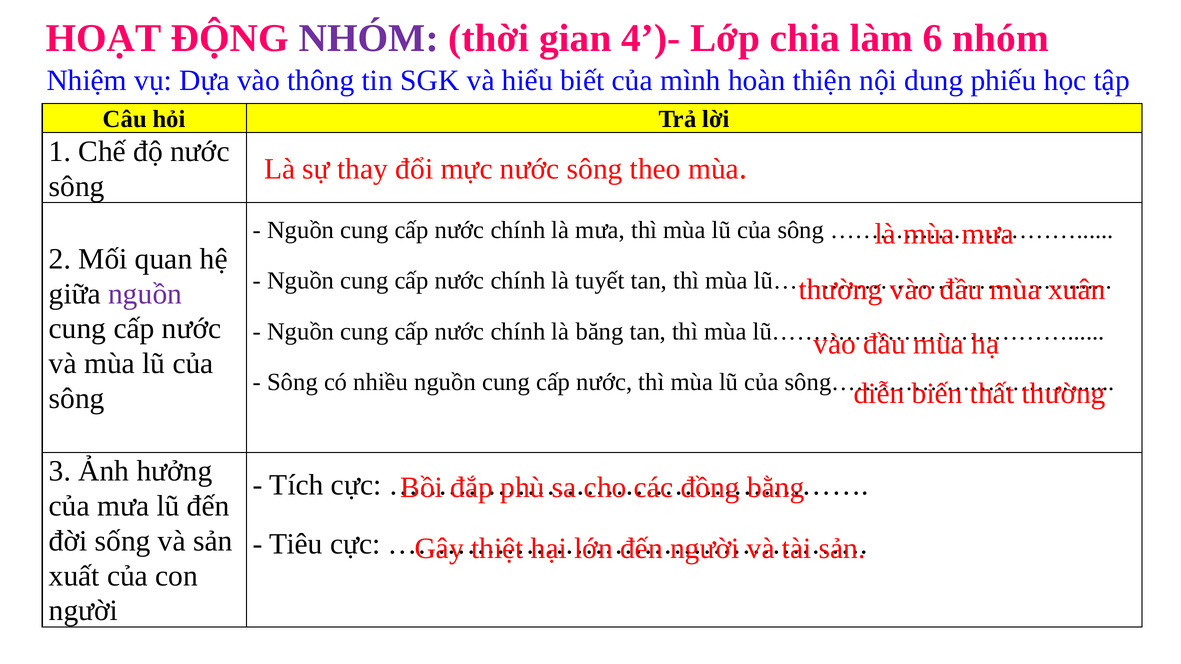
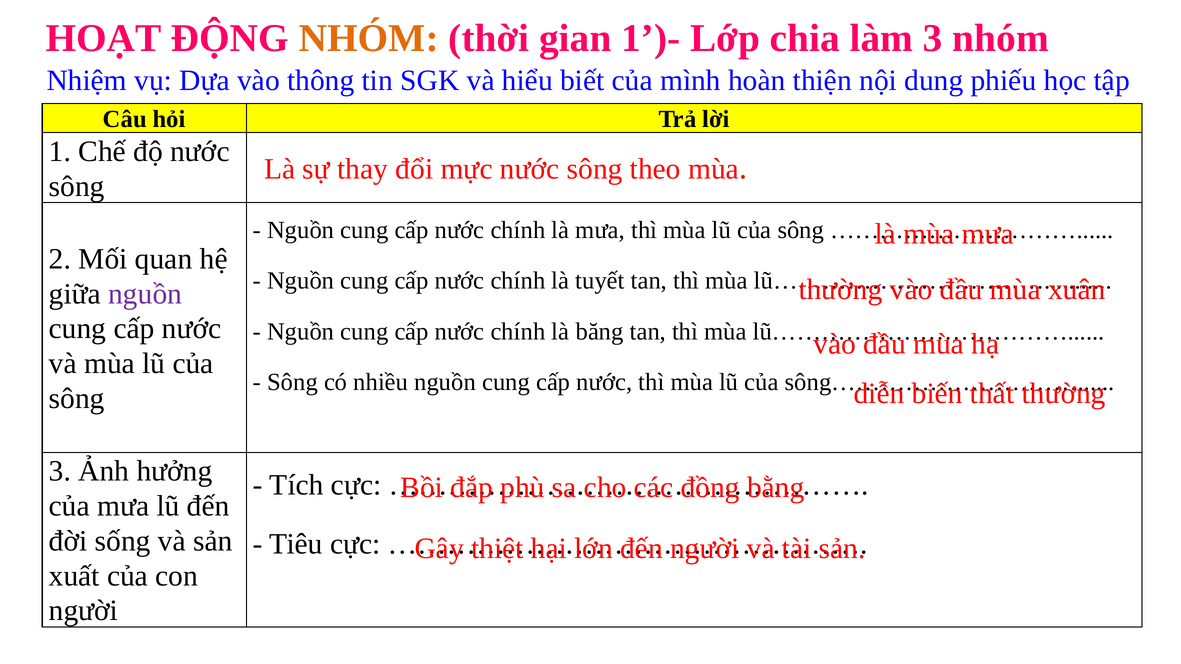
NHÓM colour: purple -> orange (369, 38)
4’)-: 4’)- -> 1’)- (651, 38)
làm 6: 6 -> 3 (933, 38)
